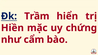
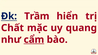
Hiền: Hiền -> Chất (12, 28)
chứng: chứng -> quang (81, 28)
cẩm underline: none -> present (34, 40)
